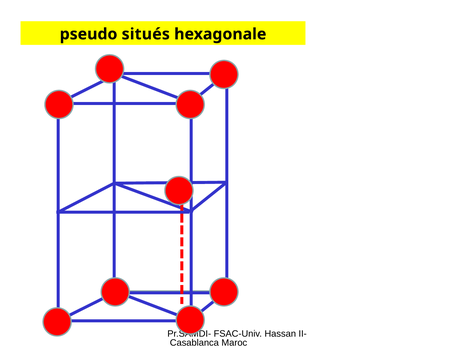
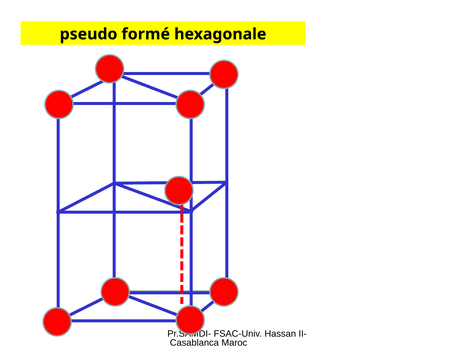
situés: situés -> formé (146, 34)
